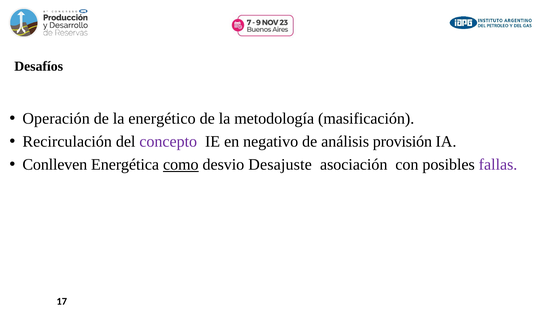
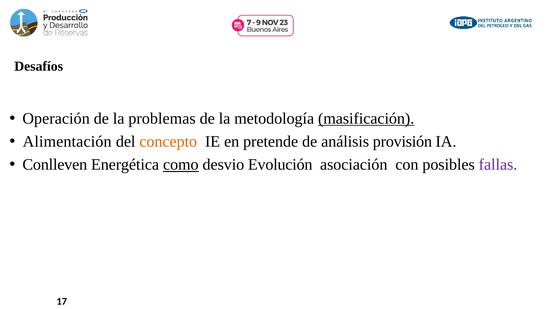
energético: energético -> problemas (162, 118)
masificación underline: none -> present (366, 118)
Recirculación: Recirculación -> Alimentación (67, 141)
concepto colour: purple -> orange (168, 141)
negativo: negativo -> pretende (271, 141)
Desajuste: Desajuste -> Evolución (280, 164)
